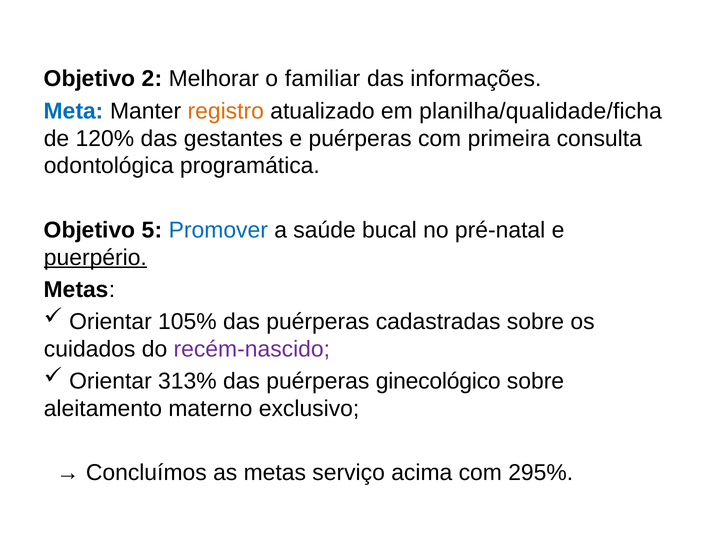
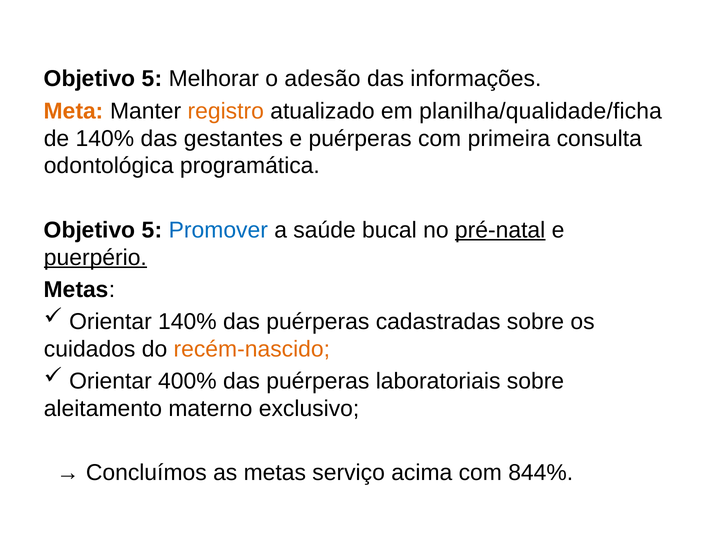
2: 2 -> 5 (152, 79)
familiar: familiar -> adesão (323, 79)
Meta colour: blue -> orange (74, 111)
de 120%: 120% -> 140% (105, 138)
pré-natal underline: none -> present (500, 230)
Orientar 105%: 105% -> 140% (187, 321)
recém-nascido colour: purple -> orange (252, 349)
313%: 313% -> 400% (187, 381)
ginecológico: ginecológico -> laboratoriais (438, 381)
295%: 295% -> 844% (541, 473)
